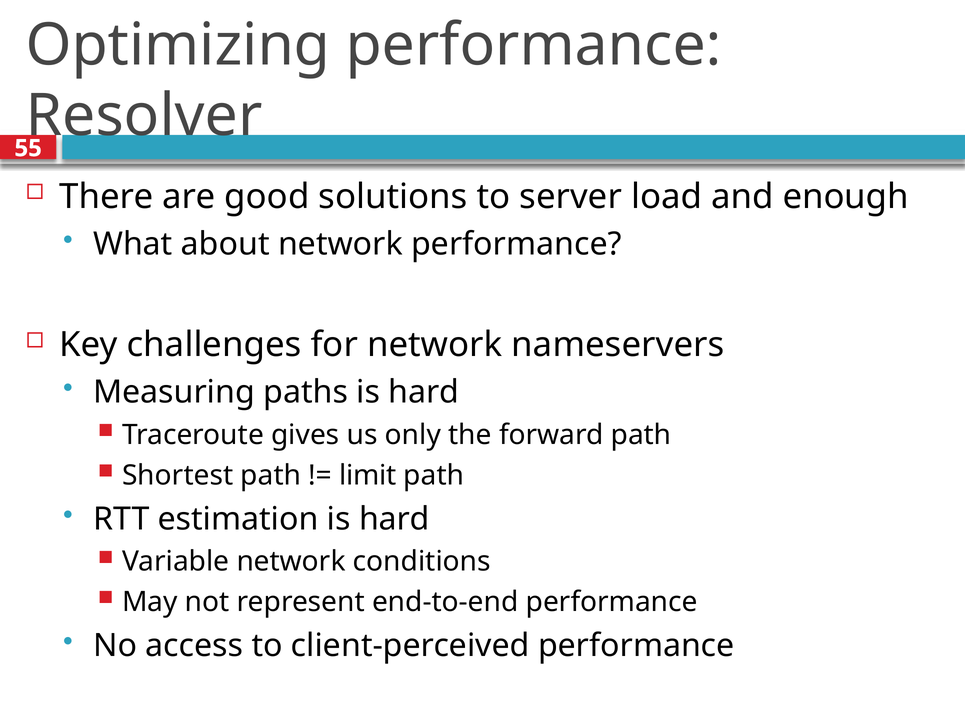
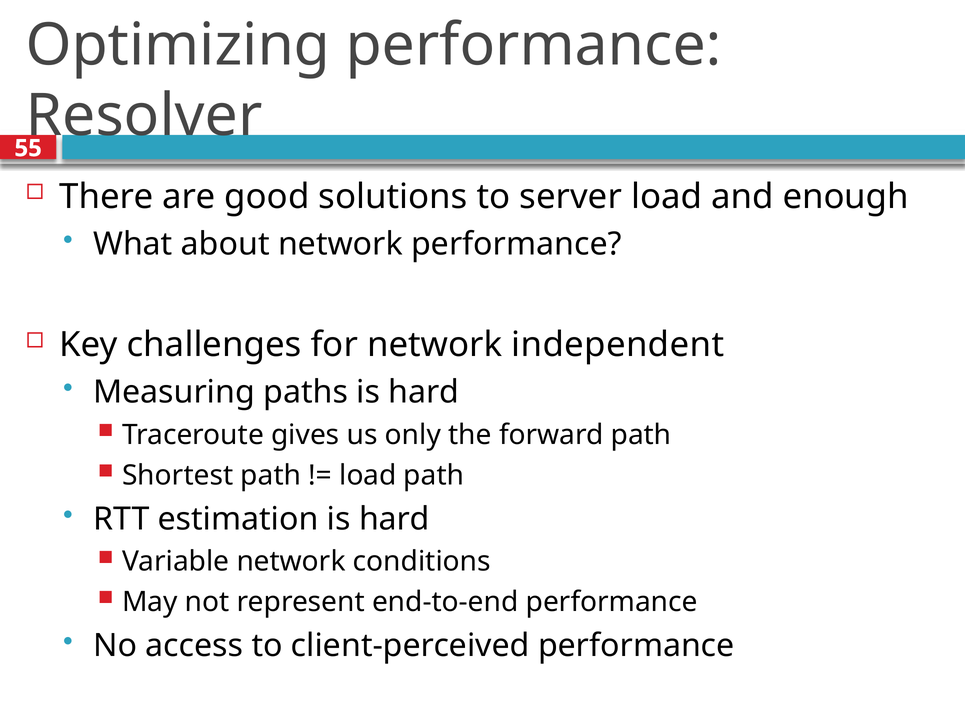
nameservers: nameservers -> independent (618, 345)
limit: limit -> load (368, 476)
